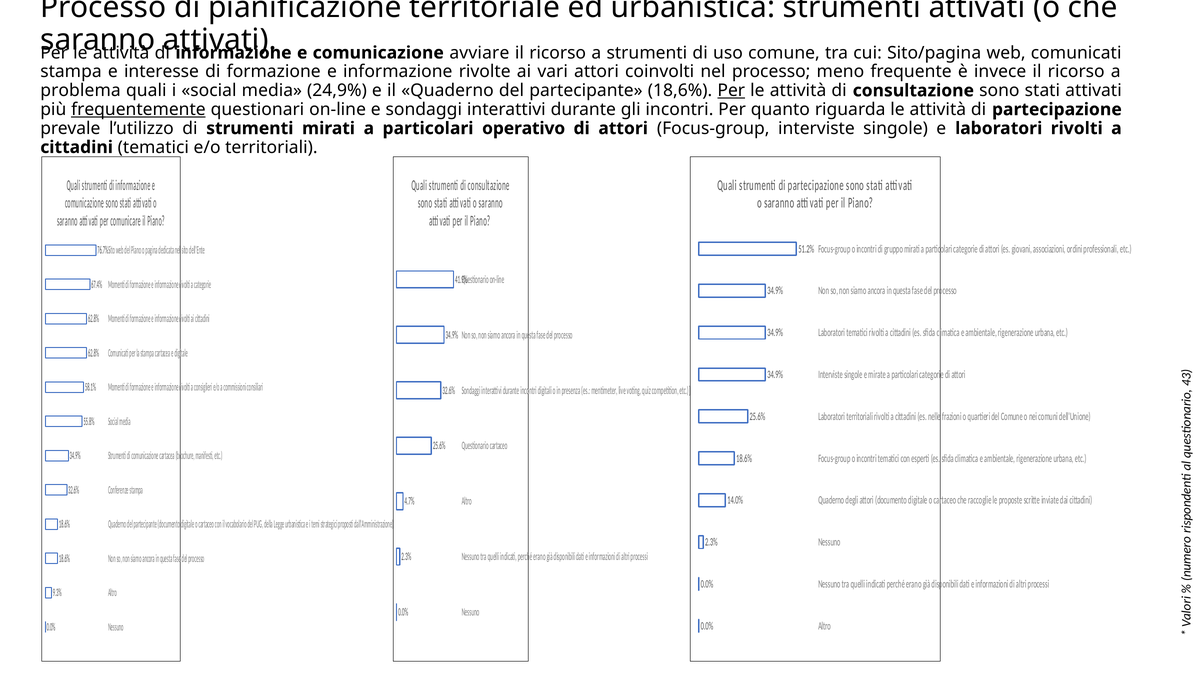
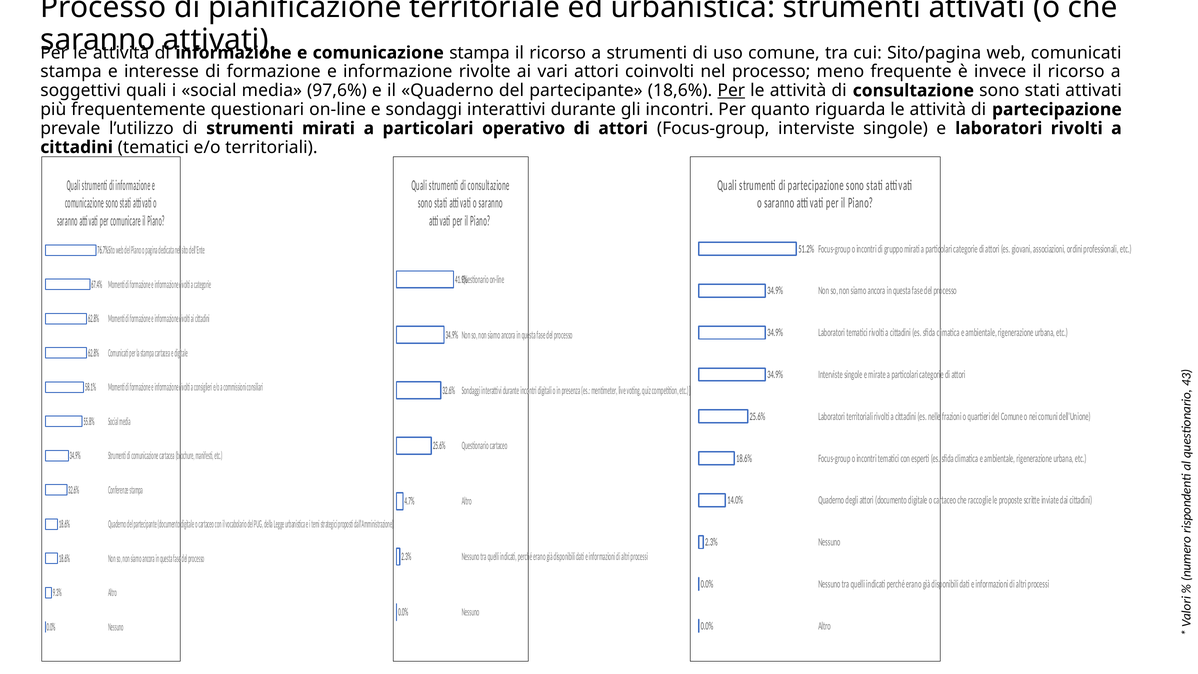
comunicazione avviare: avviare -> stampa (480, 53)
problema: problema -> soggettivi (81, 91)
24,9%: 24,9% -> 97,6% (337, 91)
frequentemente underline: present -> none (138, 109)
